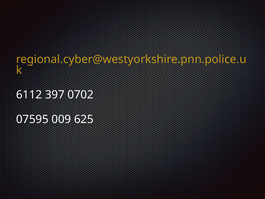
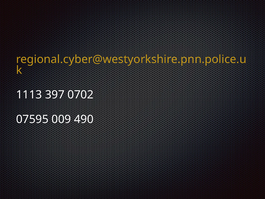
6112: 6112 -> 1113 (29, 95)
625: 625 -> 490 (84, 119)
